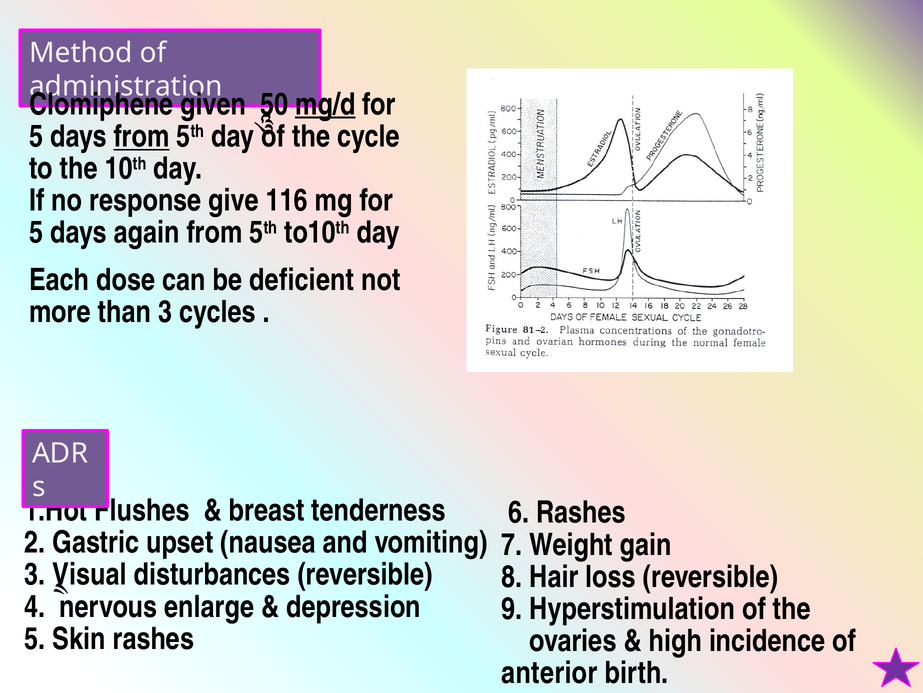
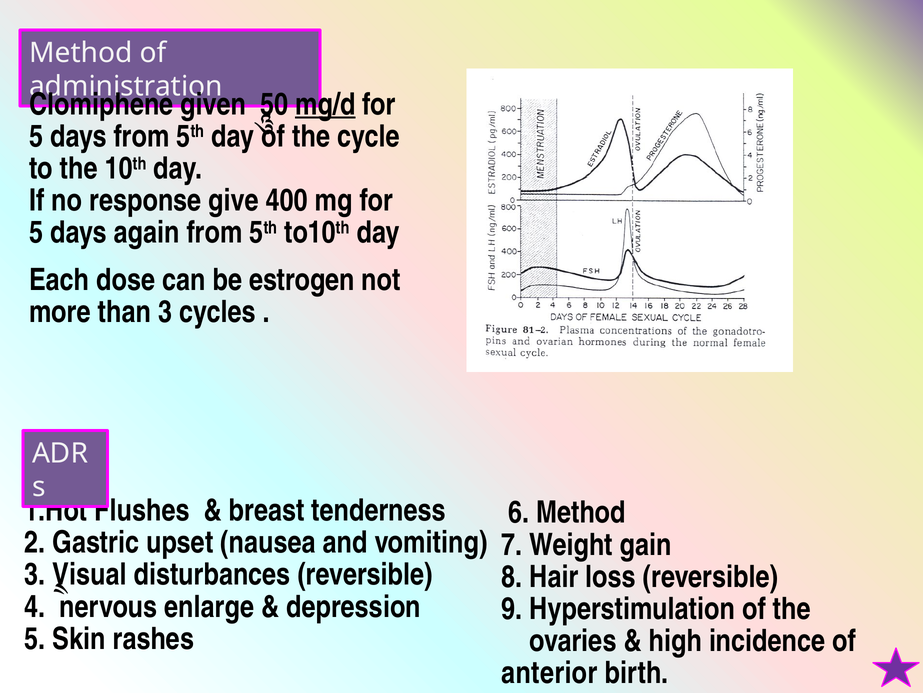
from underline: present -> none (142, 136)
116: 116 -> 400 (287, 200)
deficient: deficient -> estrogen (302, 280)
6 Rashes: Rashes -> Method (581, 512)
